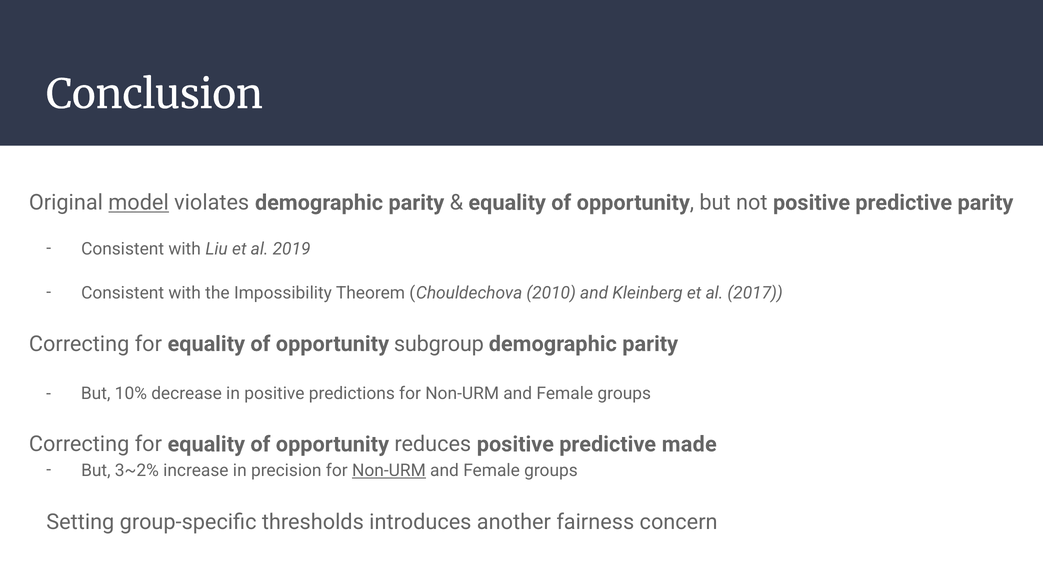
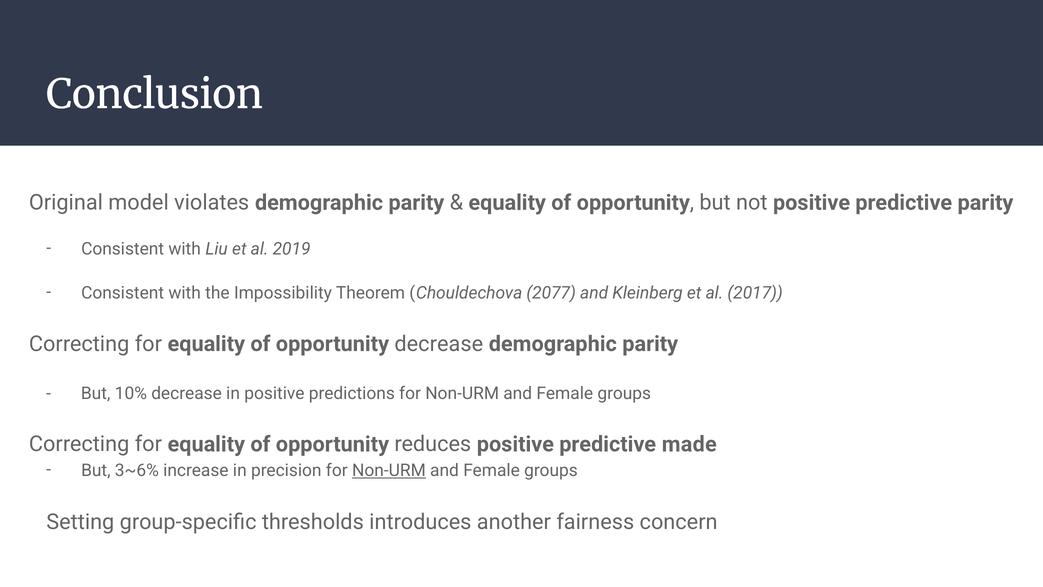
model underline: present -> none (139, 203)
2010: 2010 -> 2077 (551, 293)
opportunity subgroup: subgroup -> decrease (439, 344)
3~2%: 3~2% -> 3~6% (137, 470)
